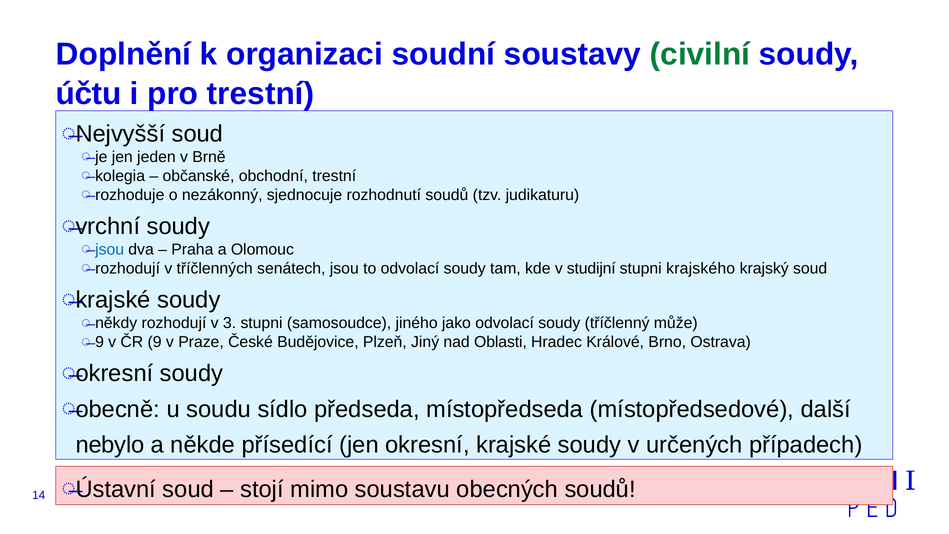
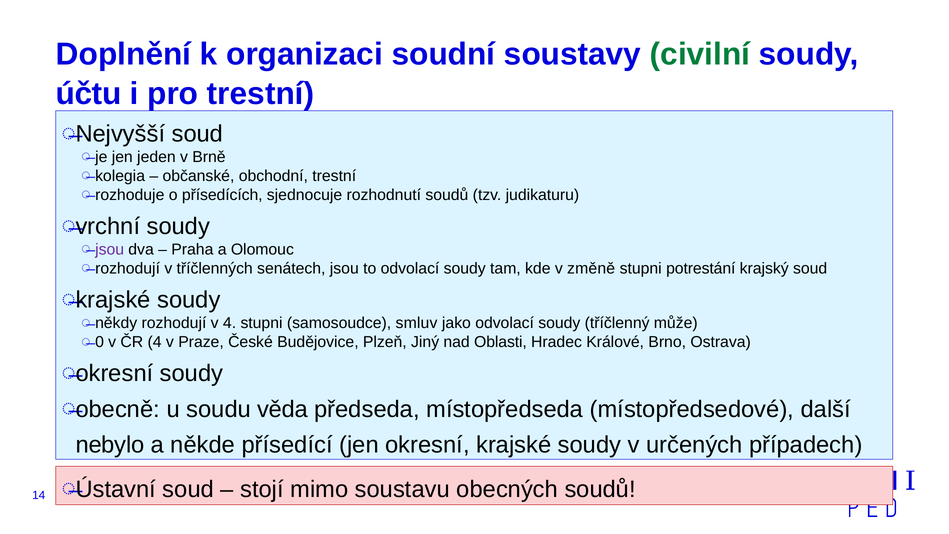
nezákonný: nezákonný -> přísedících (222, 195)
jsou colour: blue -> purple (110, 250)
studijní: studijní -> změně (591, 269)
krajského: krajského -> potrestání (701, 269)
v 3: 3 -> 4 (230, 323)
jiného: jiného -> smluv (417, 323)
9: 9 -> 0 (100, 342)
ČR 9: 9 -> 4 (155, 342)
sídlo: sídlo -> věda (283, 409)
